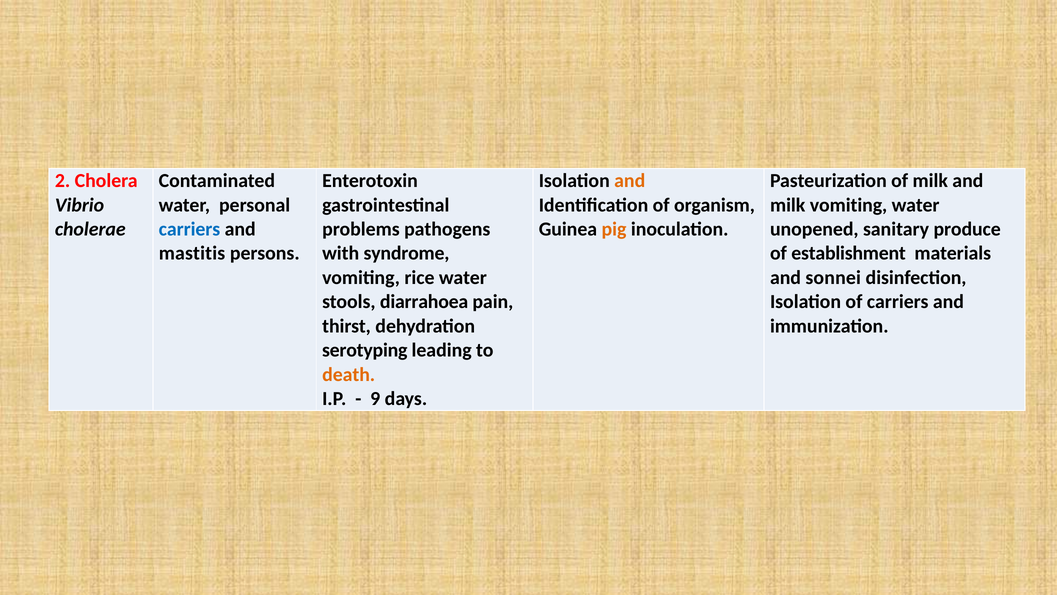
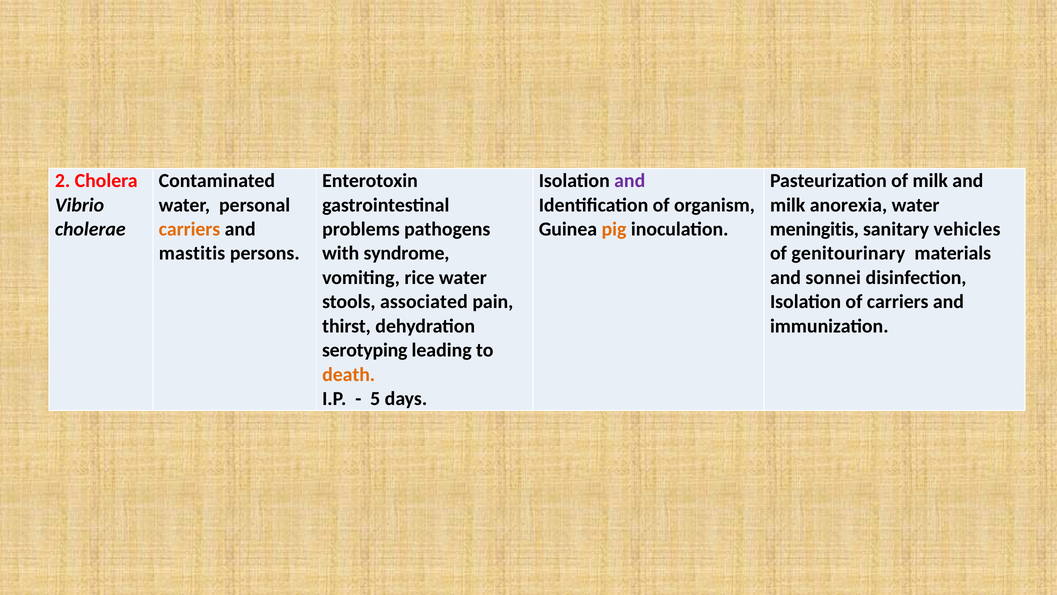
and colour: orange -> purple (630, 181)
milk vomiting: vomiting -> anorexia (848, 205)
carriers colour: blue -> orange (189, 229)
unopened: unopened -> meningitis (814, 229)
produce: produce -> vehicles (967, 229)
establishment: establishment -> genitourinary (848, 253)
diarrahoea: diarrahoea -> associated (424, 302)
9: 9 -> 5 (375, 398)
